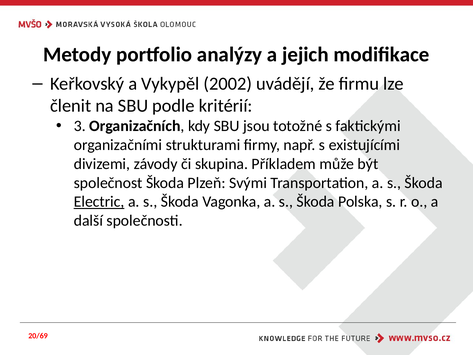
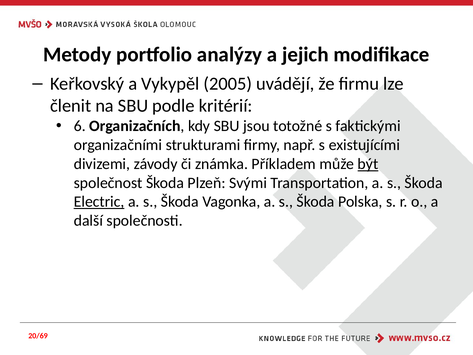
2002: 2002 -> 2005 (228, 84)
3: 3 -> 6 (80, 126)
skupina: skupina -> známka (222, 164)
být underline: none -> present (368, 164)
